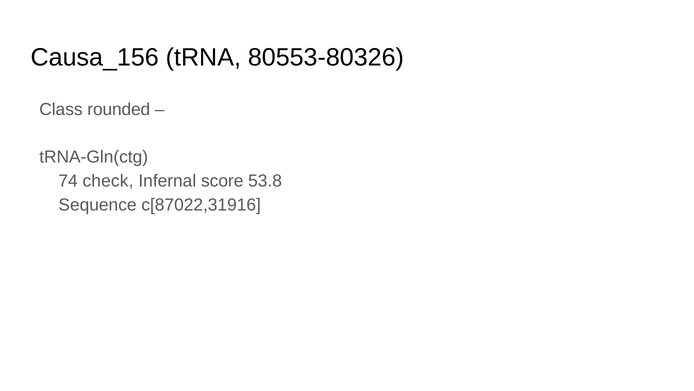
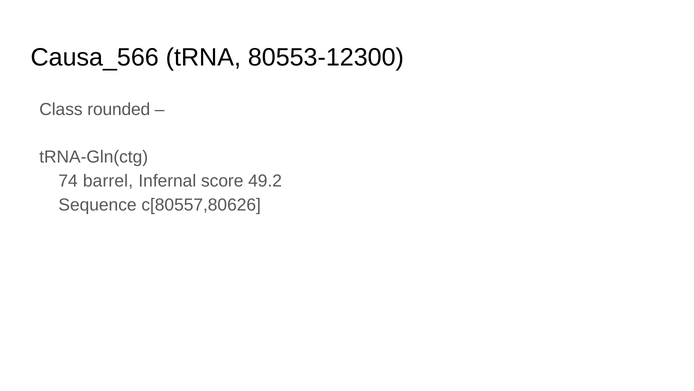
Causa_156: Causa_156 -> Causa_566 (95, 57)
80553-80326: 80553-80326 -> 80553-12300 (326, 57)
check: check -> barrel (108, 181)
53.8: 53.8 -> 49.2 (265, 181)
c[87022,31916: c[87022,31916 -> c[80557,80626 (201, 205)
